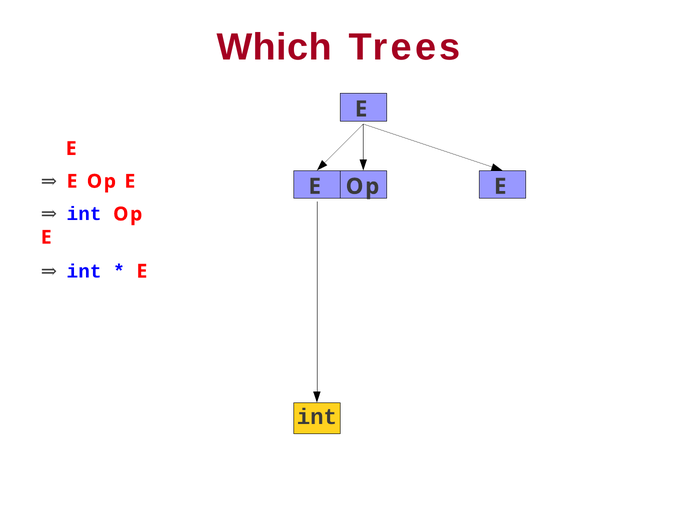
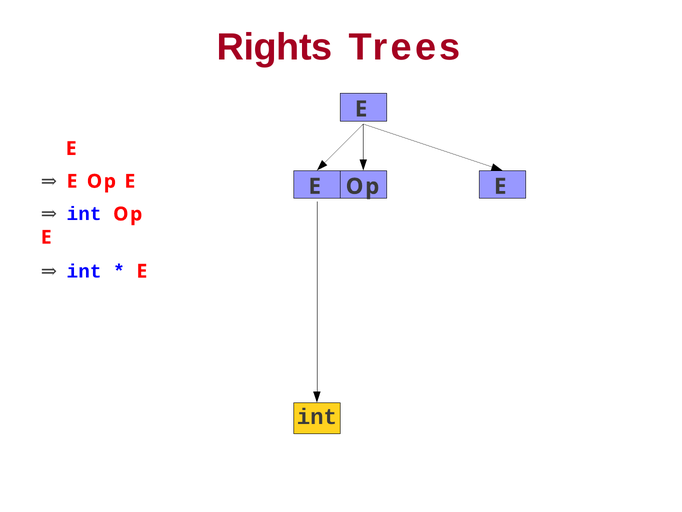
Which: Which -> Rights (275, 47)
